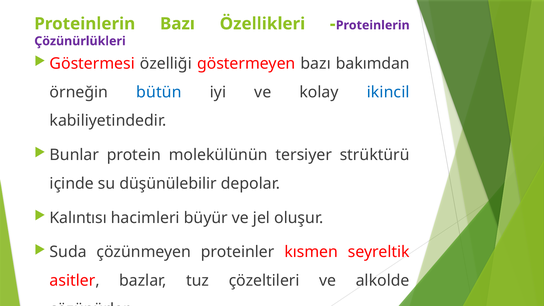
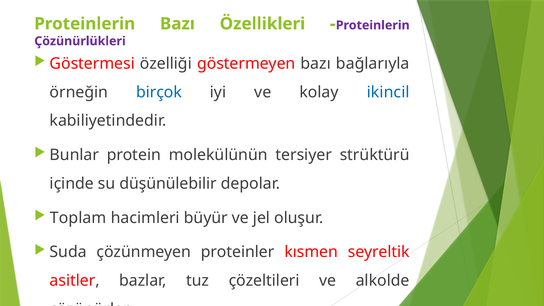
bakımdan: bakımdan -> bağlarıyla (373, 64)
bütün: bütün -> birçok (159, 92)
Kalıntısı: Kalıntısı -> Toplam (78, 218)
